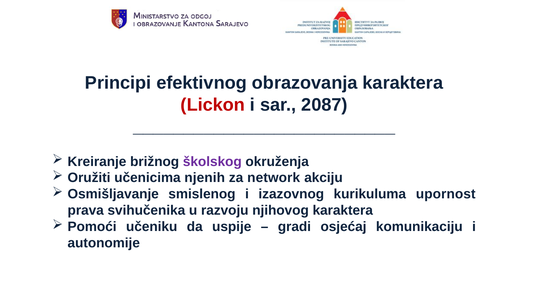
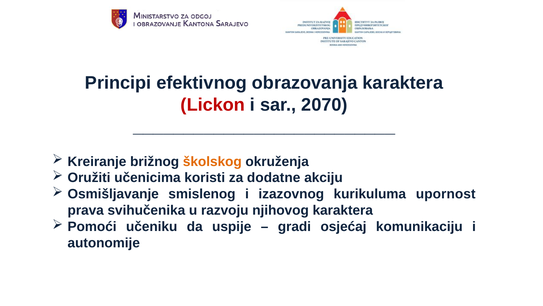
2087: 2087 -> 2070 (324, 105)
školskog colour: purple -> orange (212, 161)
njenih: njenih -> koristi (205, 178)
network: network -> dodatne (274, 178)
